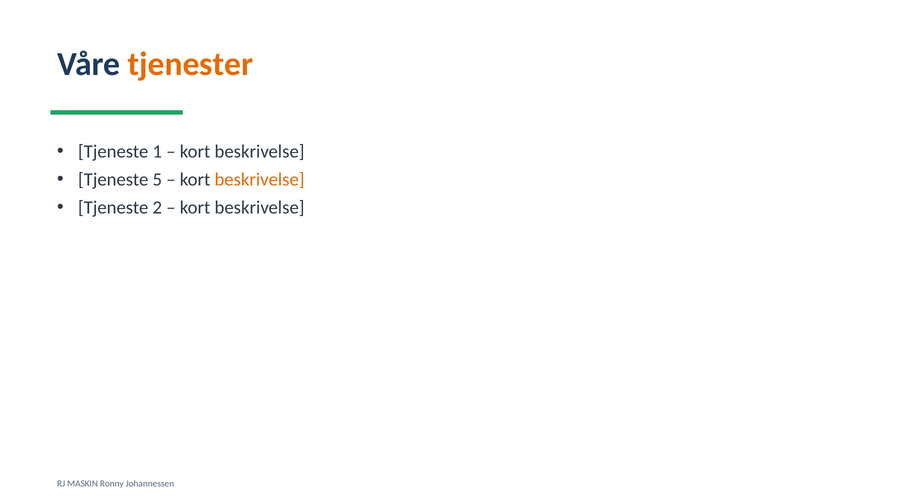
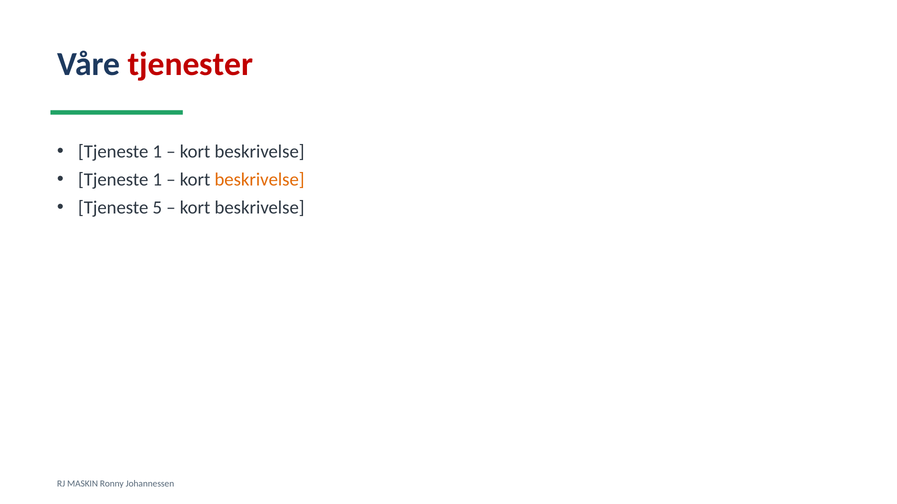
tjenester colour: orange -> red (190, 64)
5: 5 -> 1 (157, 180)
2: 2 -> 5 (157, 208)
